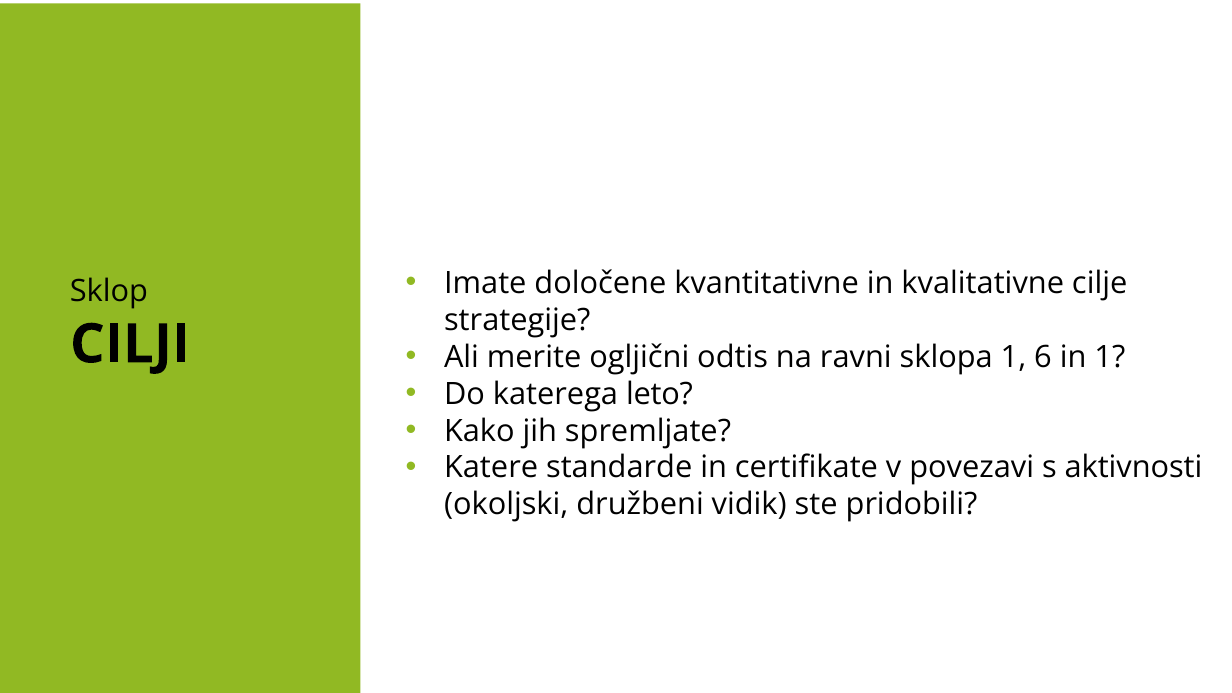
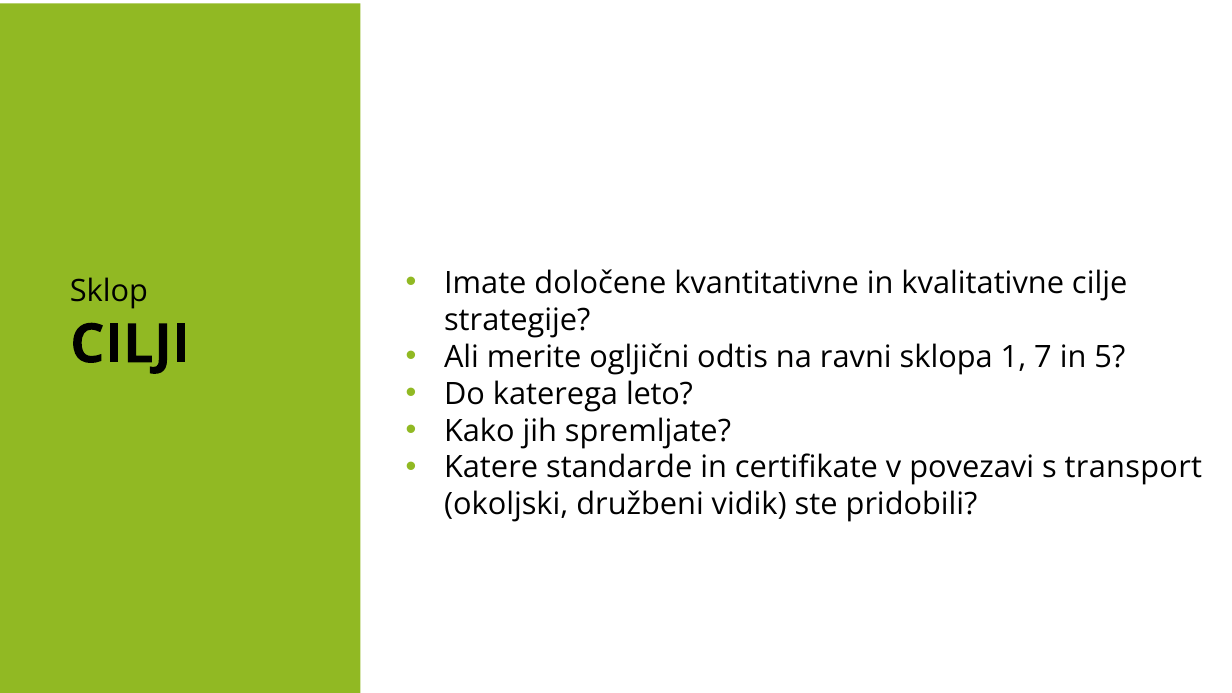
6: 6 -> 7 (1043, 357)
in 1: 1 -> 5 (1110, 357)
aktivnosti: aktivnosti -> transport (1133, 468)
